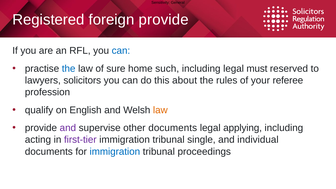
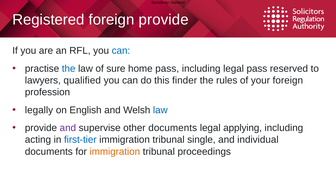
home such: such -> pass (167, 69)
legal must: must -> pass (257, 69)
solicitors: solicitors -> qualified (82, 80)
about: about -> finder (185, 80)
your referee: referee -> foreign (288, 80)
qualify: qualify -> legally (39, 110)
law colour: orange -> blue (160, 110)
first-tier colour: purple -> blue (80, 140)
immigration colour: blue -> orange (115, 152)
